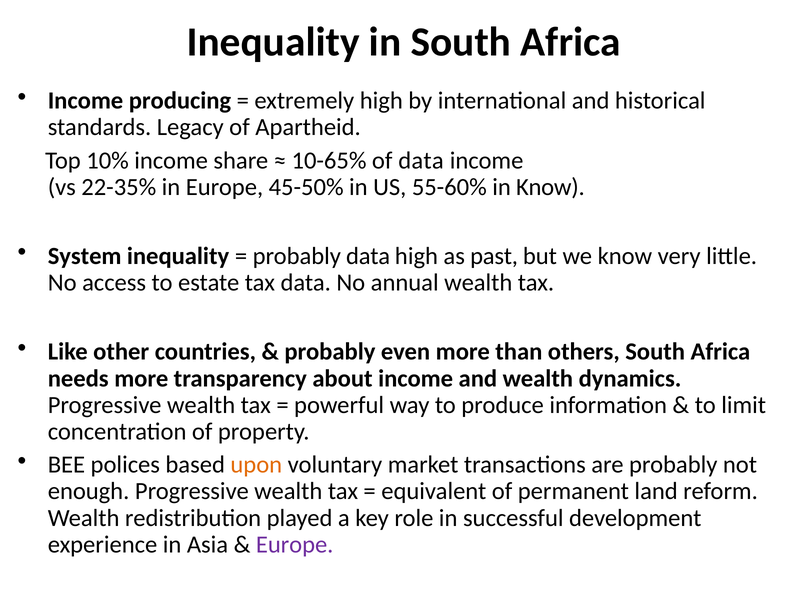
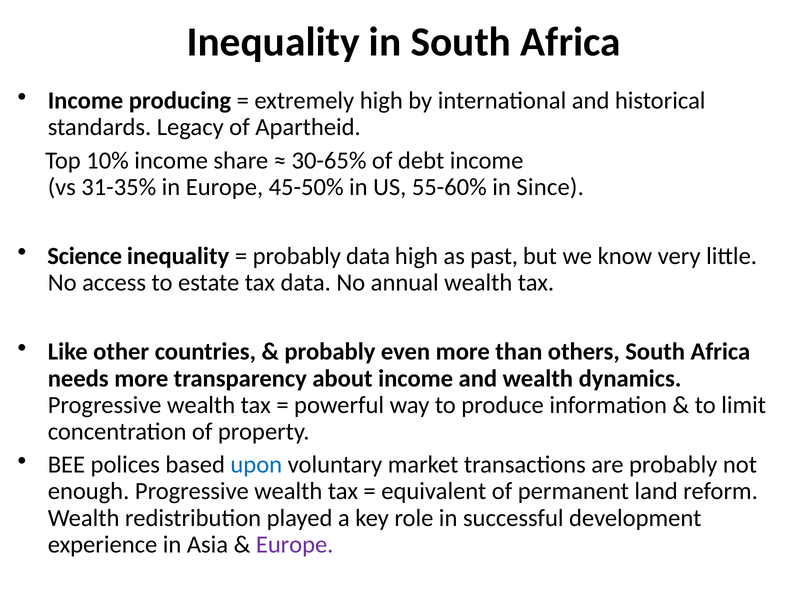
10-65%: 10-65% -> 30-65% (329, 160)
of data: data -> debt (421, 160)
22-35%: 22-35% -> 31-35% (119, 187)
in Know: Know -> Since (550, 187)
System: System -> Science (85, 256)
upon colour: orange -> blue (256, 464)
